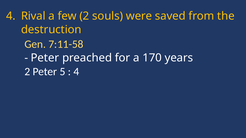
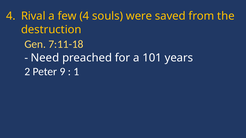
few 2: 2 -> 4 (84, 16)
7:11-58: 7:11-58 -> 7:11-18 (66, 44)
Peter: Peter -> Need (45, 58)
170: 170 -> 101 (152, 58)
5: 5 -> 9 (62, 72)
4: 4 -> 1 (76, 72)
